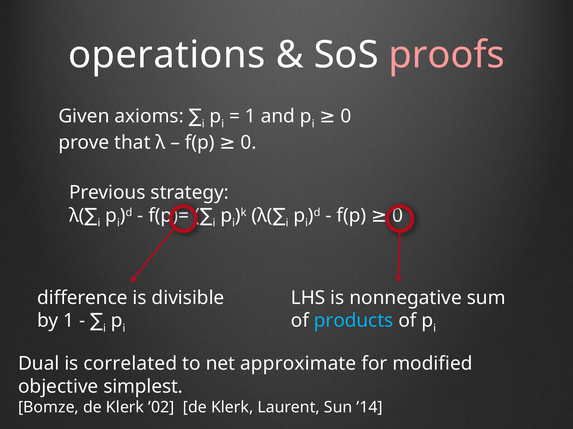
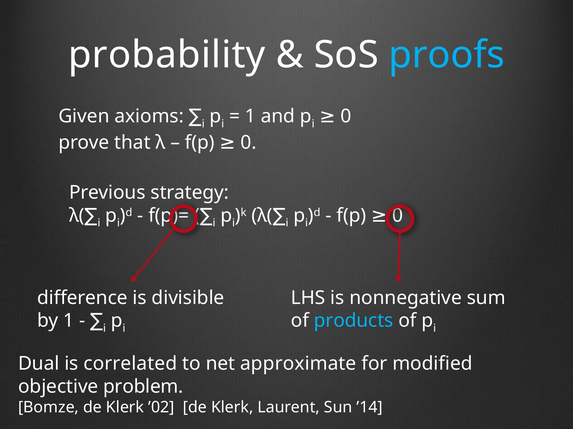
operations: operations -> probability (167, 55)
proofs colour: pink -> light blue (447, 55)
simplest: simplest -> problem (143, 387)
